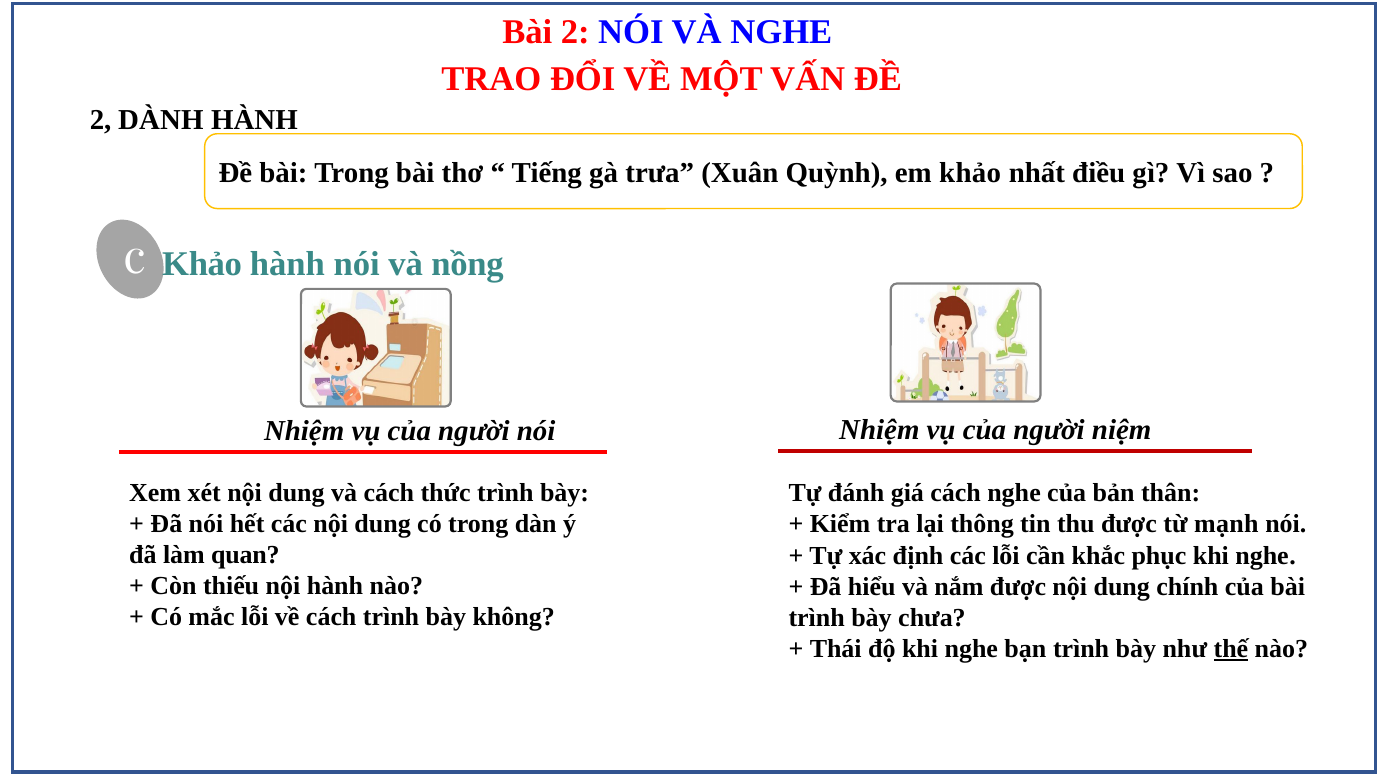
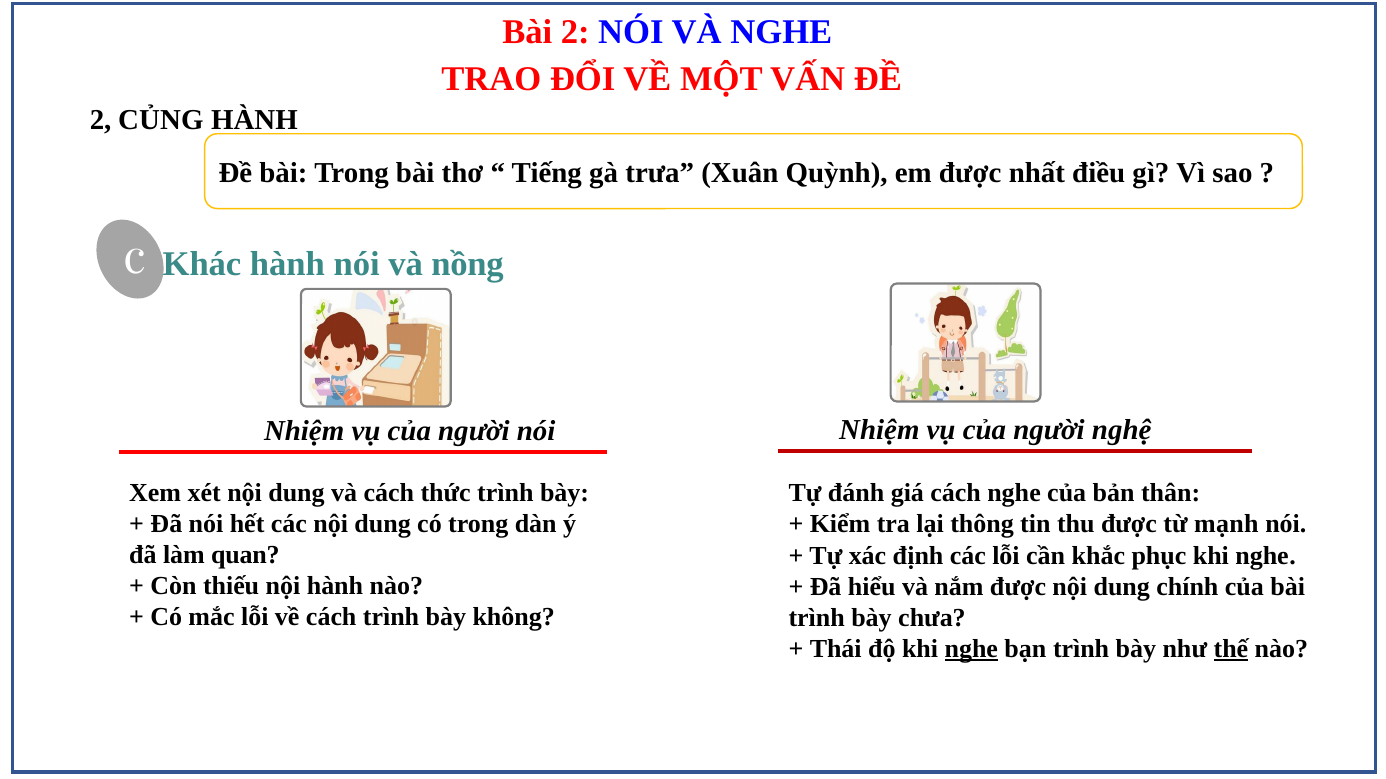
DÀNH: DÀNH -> CỦNG (161, 120)
em khảo: khảo -> được (970, 173)
c Khảo: Khảo -> Khác (202, 264)
niệm: niệm -> nghệ (1122, 430)
nghe underline: none -> present (971, 650)
